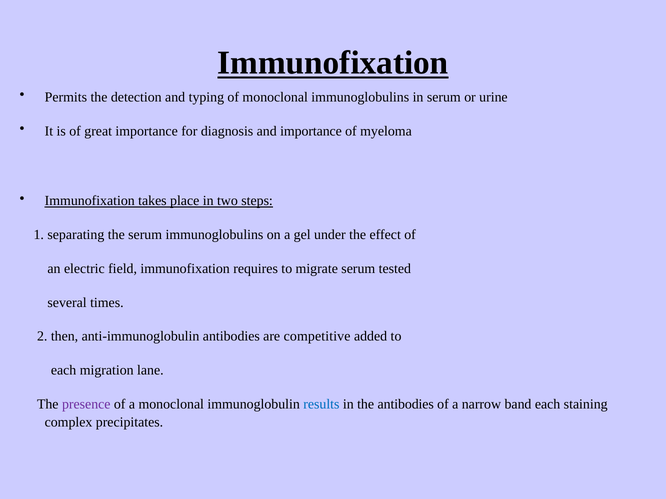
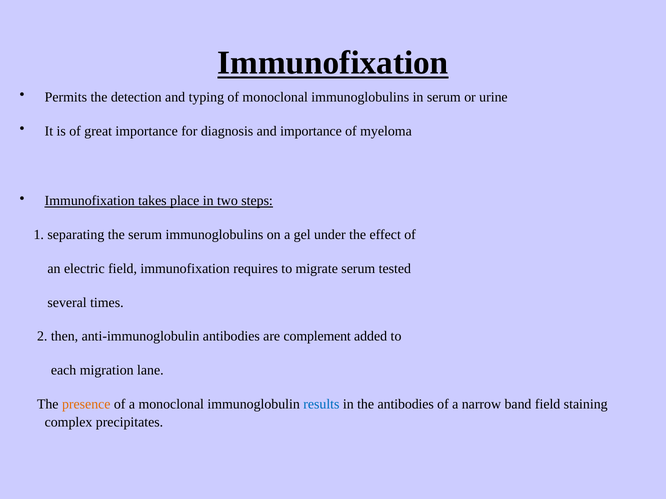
competitive: competitive -> complement (317, 337)
presence colour: purple -> orange (86, 405)
band each: each -> field (548, 405)
